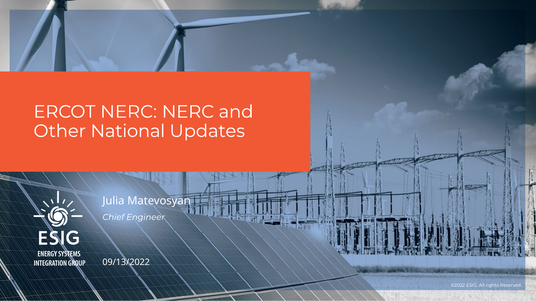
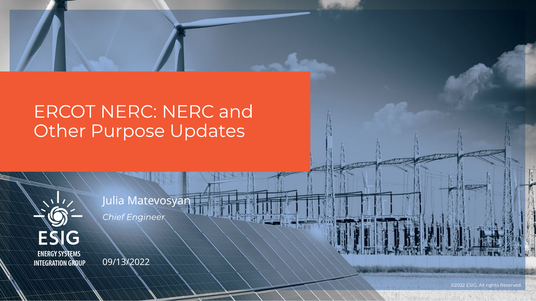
National: National -> Purpose (128, 131)
